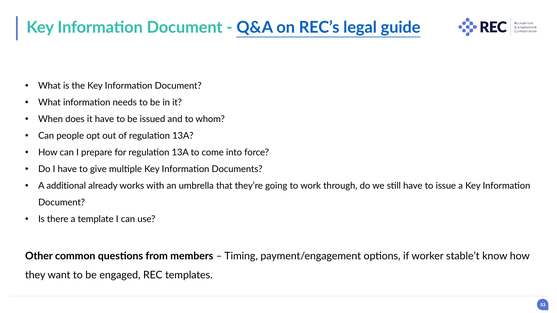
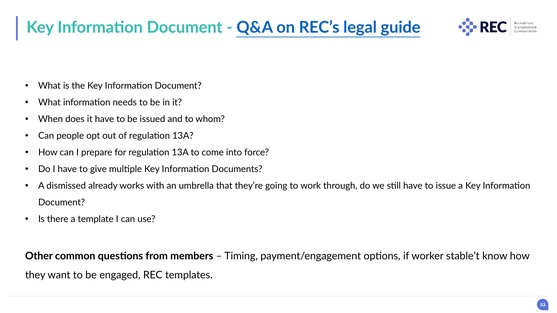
additional: additional -> dismissed (66, 186)
